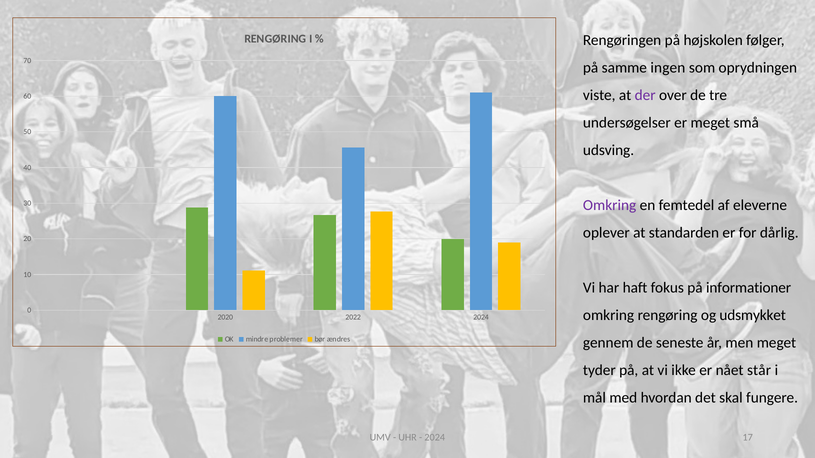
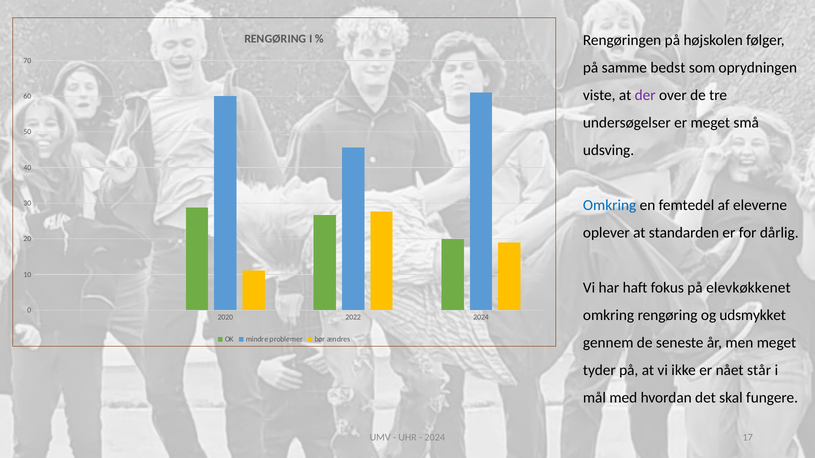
ingen: ingen -> bedst (668, 68)
Omkring colour: purple -> blue (610, 206)
informationer: informationer -> elevkøkkenet (748, 288)
